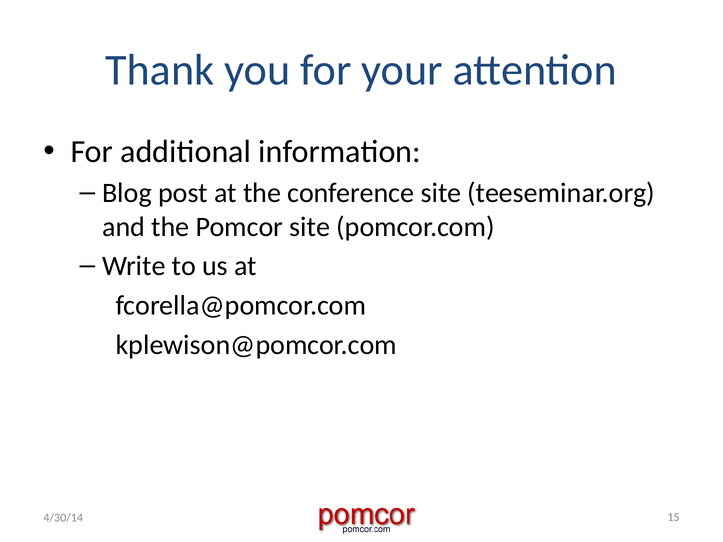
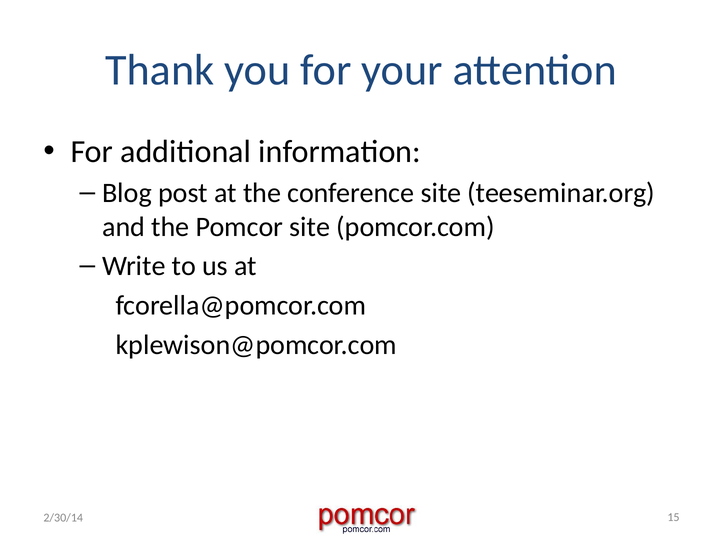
4/30/14: 4/30/14 -> 2/30/14 (63, 518)
